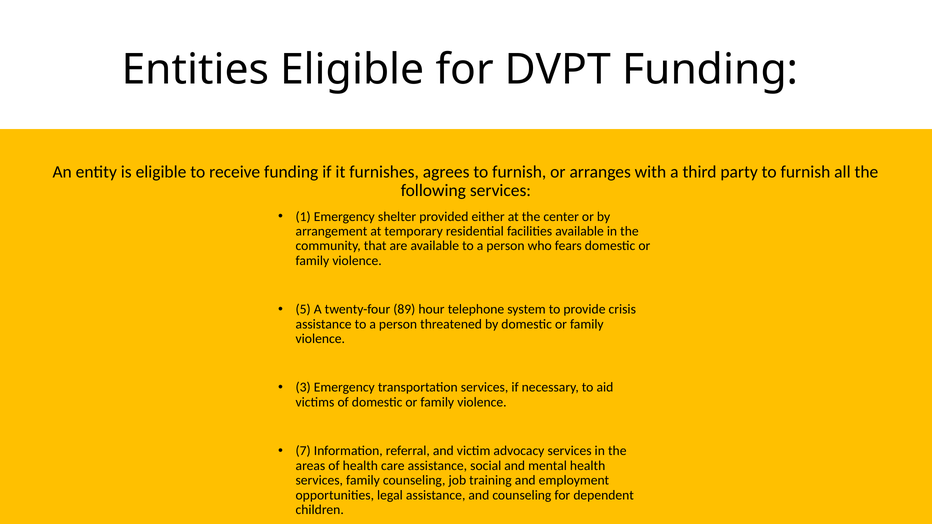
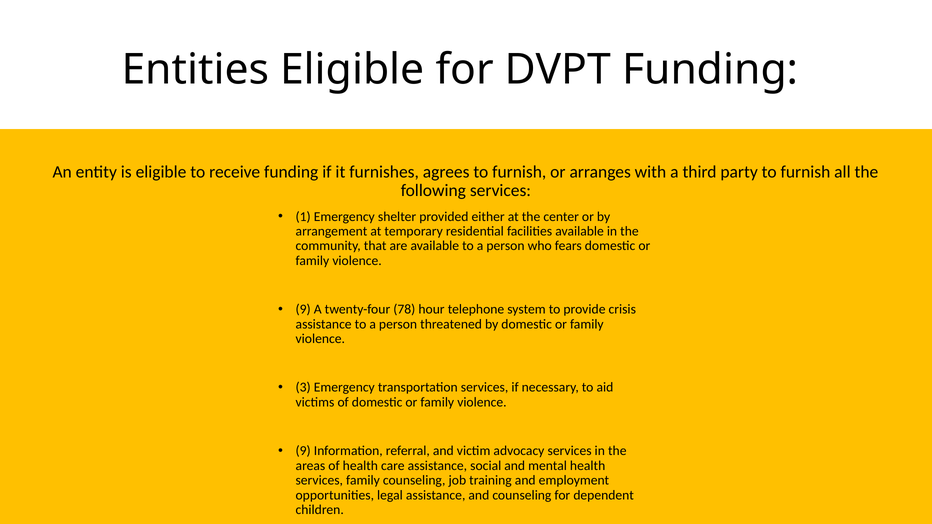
5: 5 -> 9 (303, 310)
89: 89 -> 78 (404, 310)
7: 7 -> 9 (303, 451)
